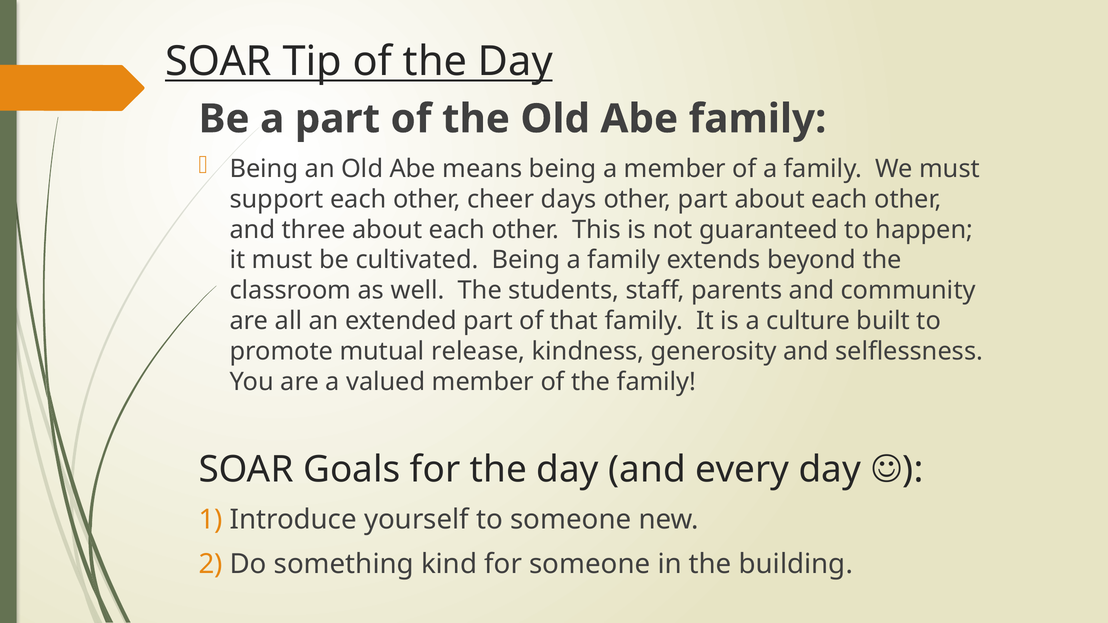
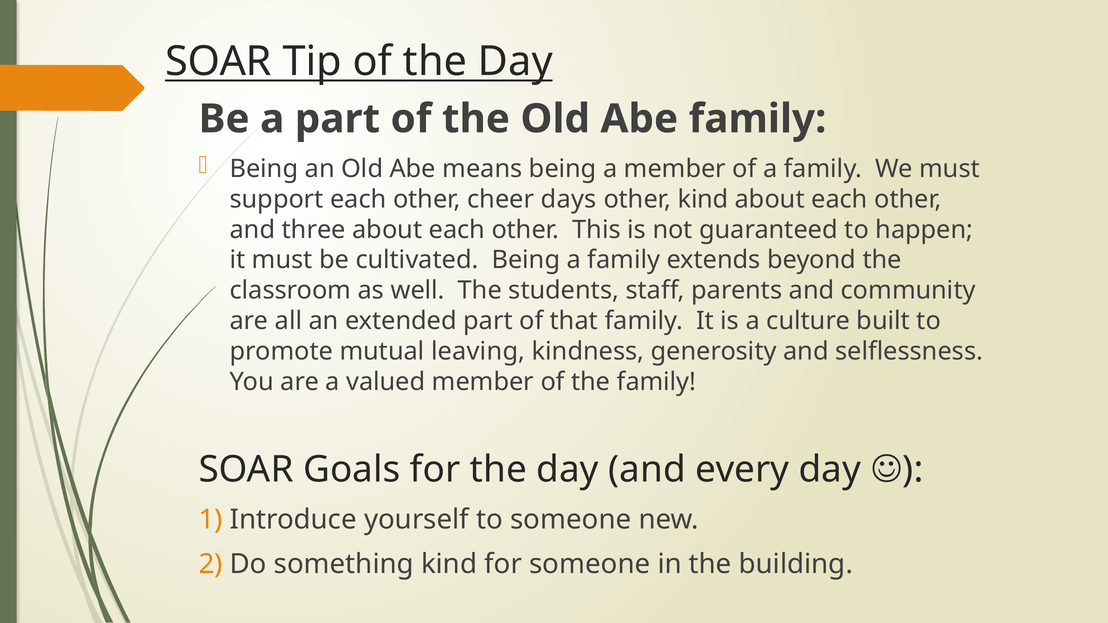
other part: part -> kind (703, 199)
release: release -> leaving (478, 351)
